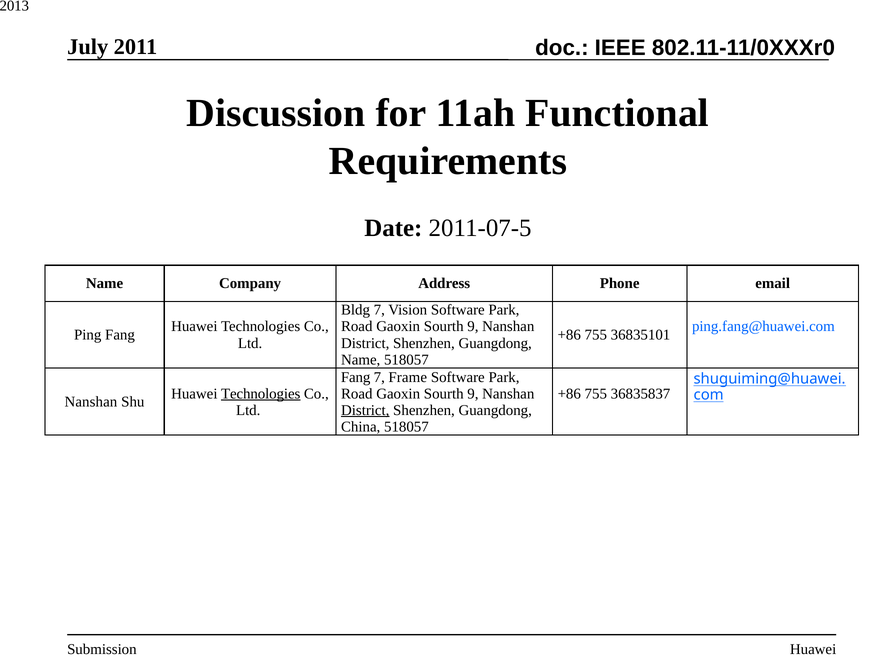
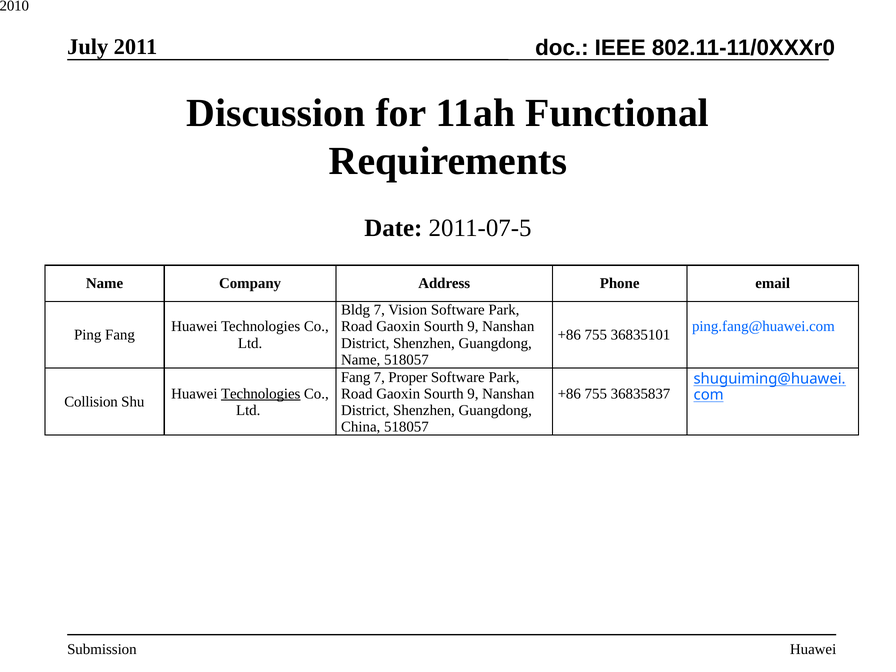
2013: 2013 -> 2010 (14, 6)
Frame: Frame -> Proper (408, 377)
Nanshan: Nanshan -> Collision (91, 402)
District underline: present -> none (365, 410)
